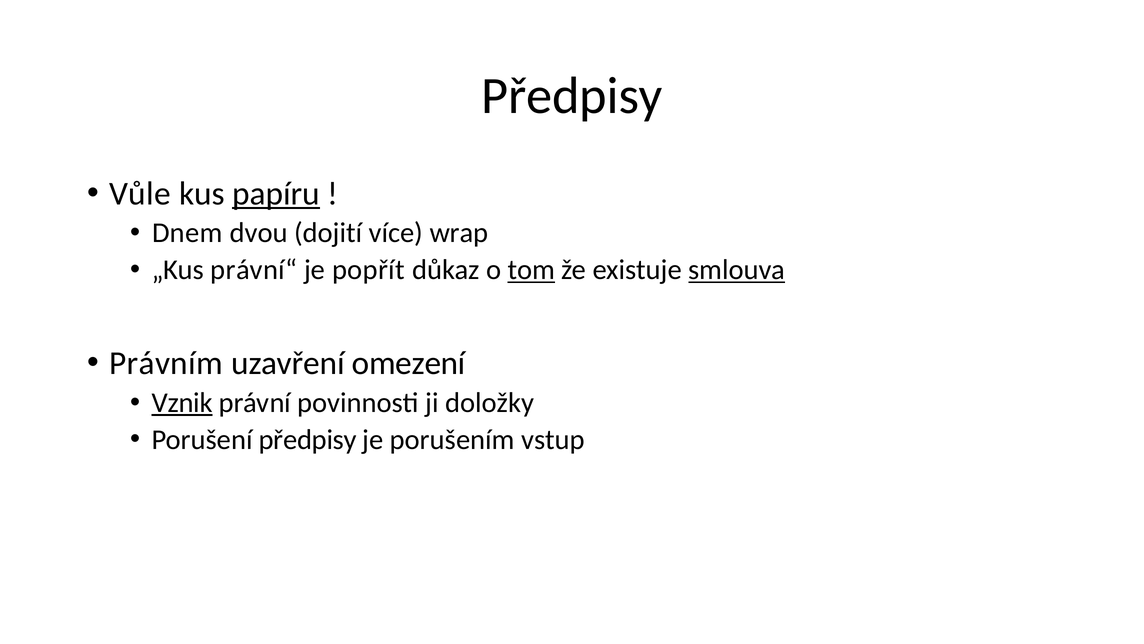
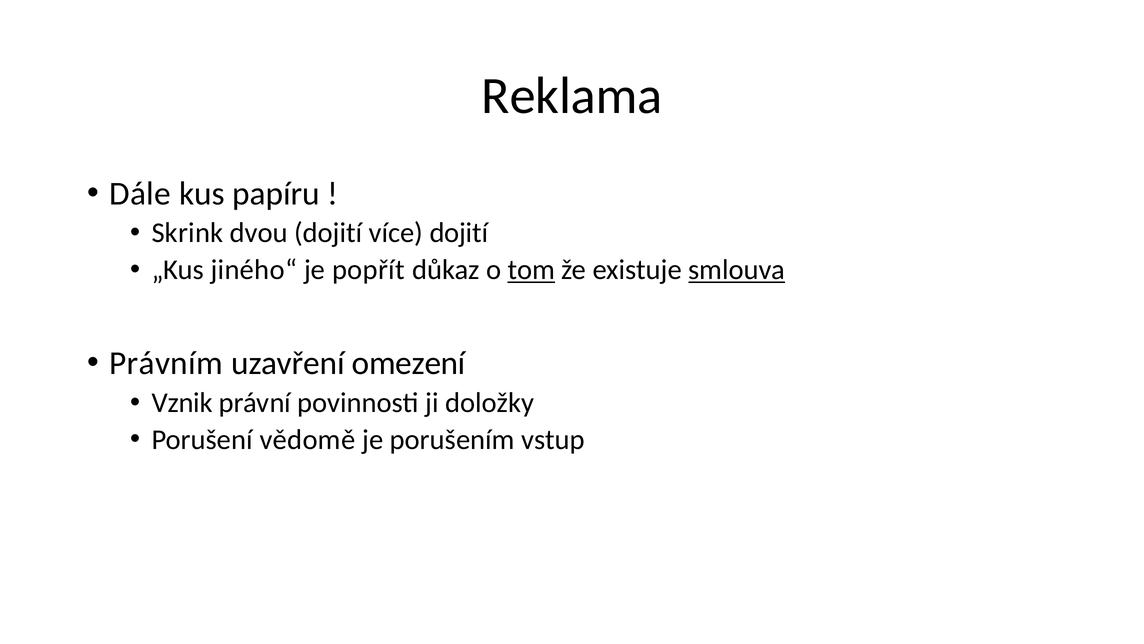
Předpisy: Předpisy -> Reklama (572, 96)
Vůle: Vůle -> Dále (140, 193)
papíru underline: present -> none (276, 193)
Dnem: Dnem -> Skrink (187, 233)
více wrap: wrap -> dojití (459, 233)
právní“: právní“ -> jiného“ (254, 270)
Vznik underline: present -> none (182, 402)
Porušení předpisy: předpisy -> vědomě (307, 439)
